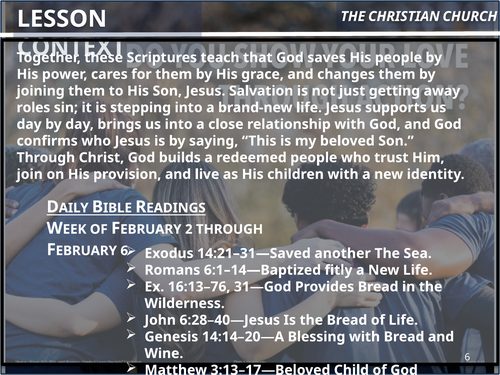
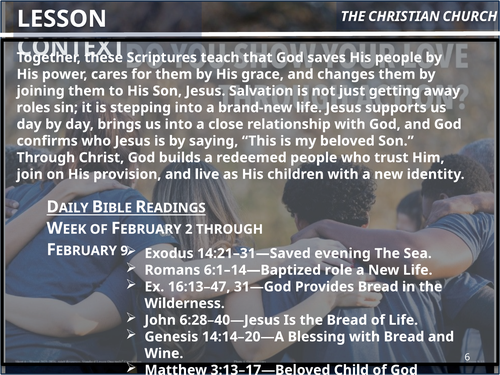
another: another -> evening (343, 253)
6: 6 -> 9 (124, 251)
fitly: fitly -> role (339, 270)
16:13–76: 16:13–76 -> 16:13–47 (199, 287)
